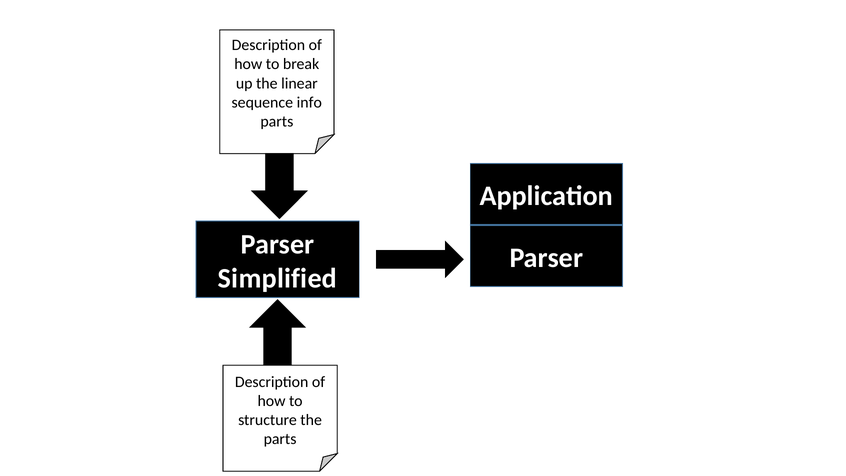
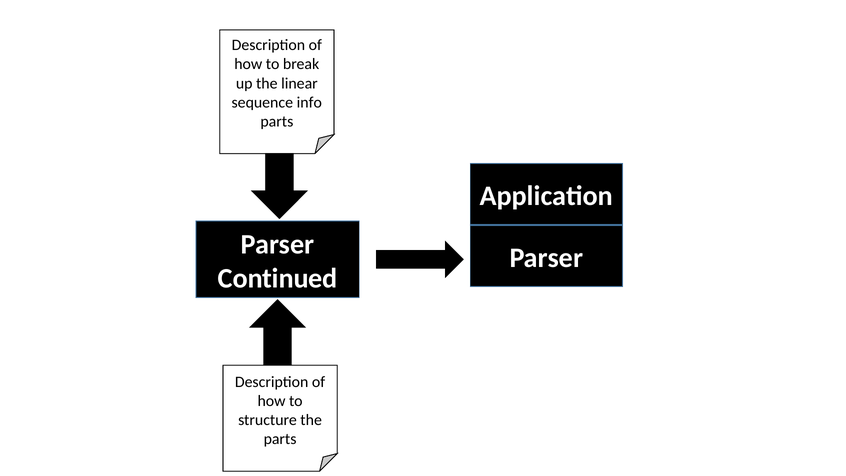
Simplified: Simplified -> Continued (278, 278)
